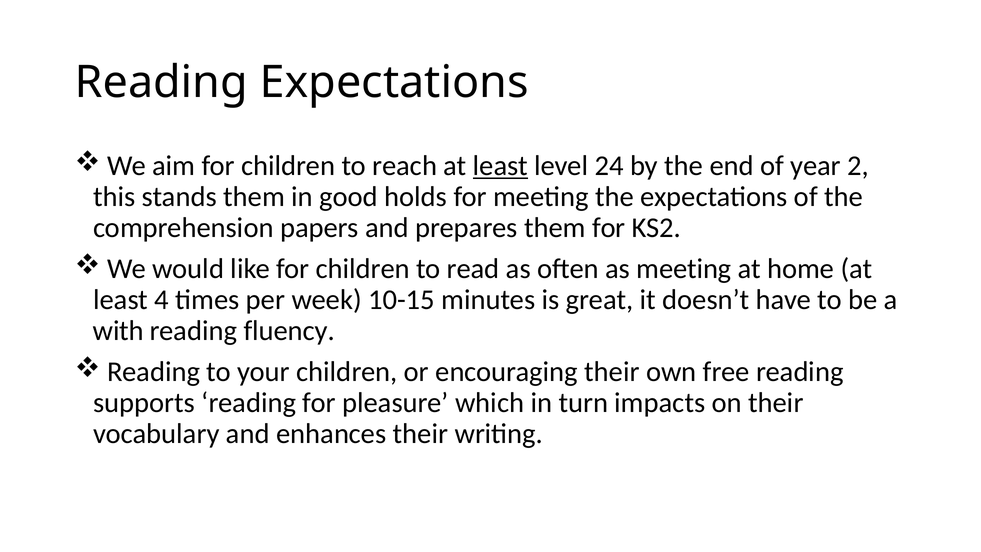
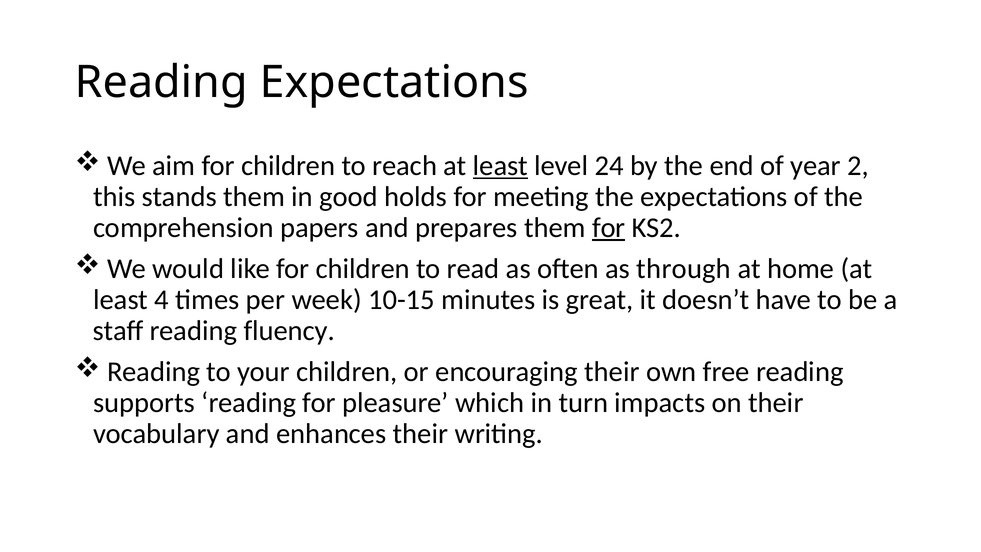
for underline: none -> present (609, 228)
as meeting: meeting -> through (684, 269)
with: with -> staff (118, 331)
